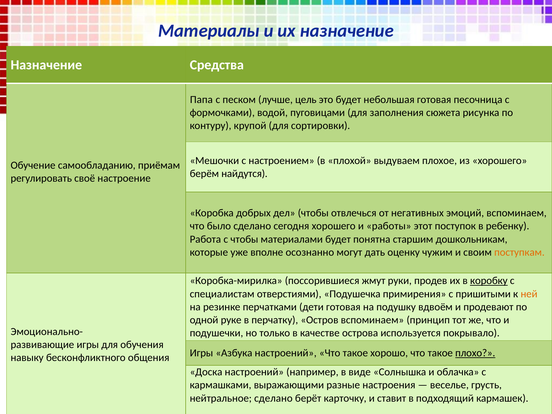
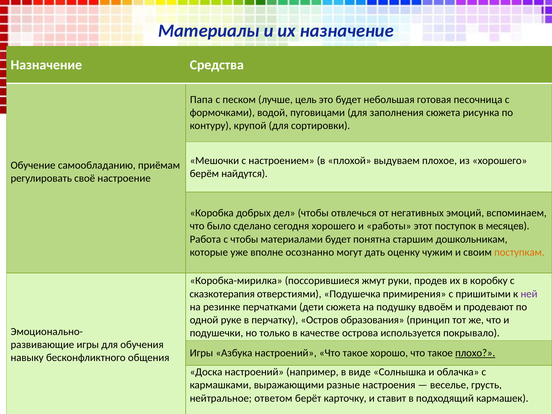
ребенку: ребенку -> месяцев (508, 226)
коробку underline: present -> none (489, 281)
специалистам: специалистам -> сказкотерапия (222, 294)
ней colour: orange -> purple (529, 294)
дети готовая: готовая -> сюжета (343, 307)
Остров вспоминаем: вспоминаем -> образования (373, 320)
нейтральное сделано: сделано -> ответом (273, 398)
